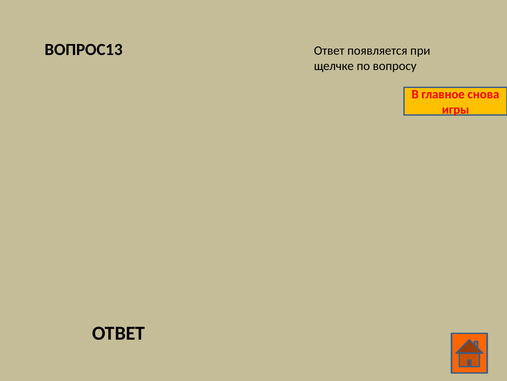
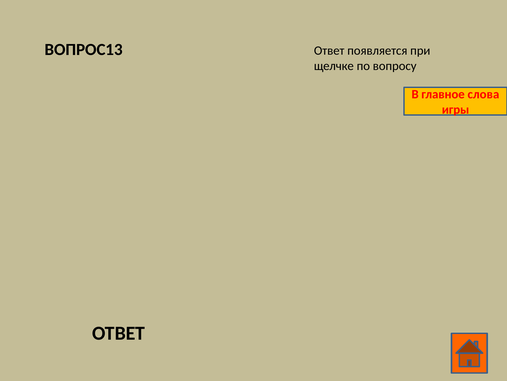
снова: снова -> слова (483, 94)
